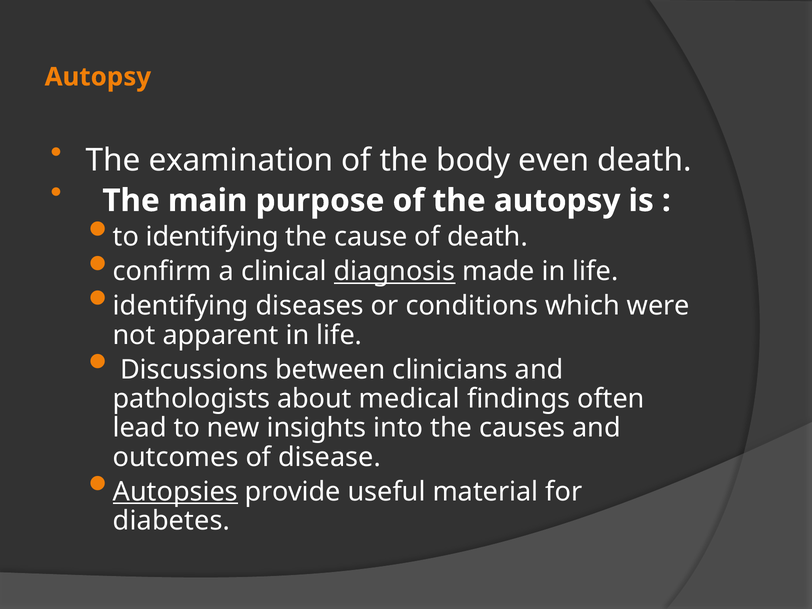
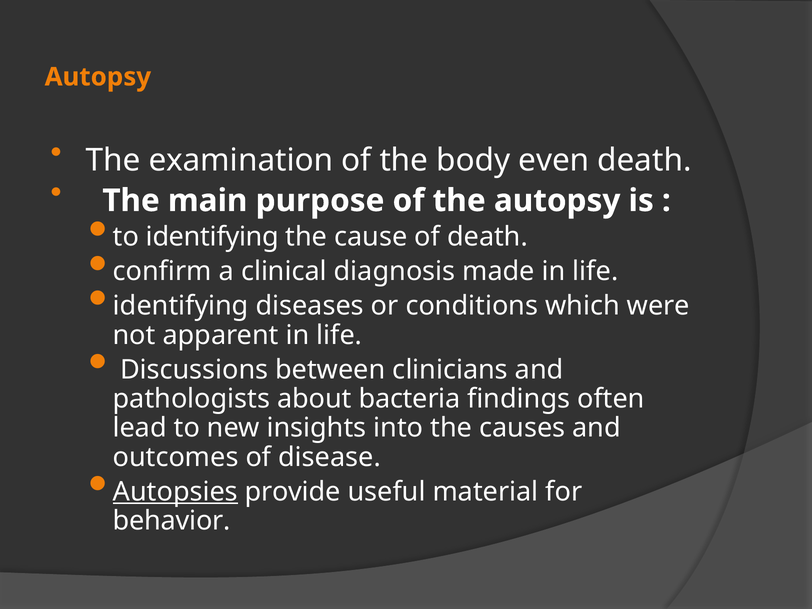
diagnosis underline: present -> none (395, 271)
medical: medical -> bacteria (410, 399)
diabetes: diabetes -> behavior (172, 521)
